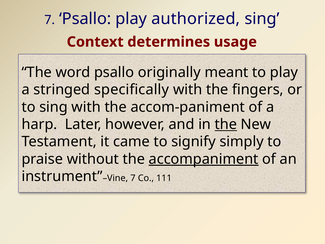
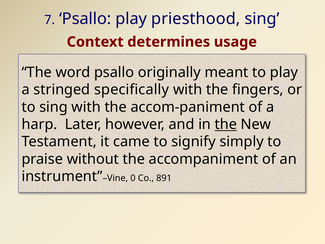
authorized: authorized -> priesthood (196, 19)
accompaniment underline: present -> none (204, 159)
7: 7 -> 0 (133, 178)
111: 111 -> 891 (164, 178)
